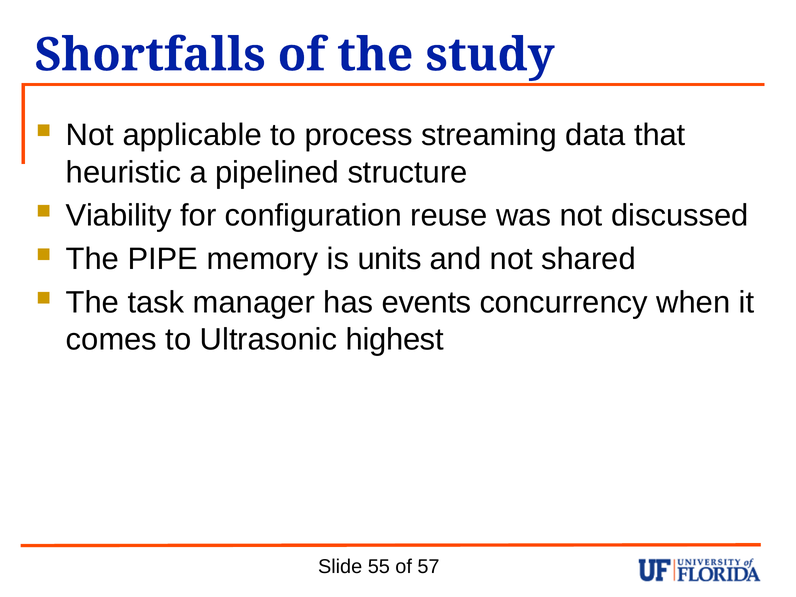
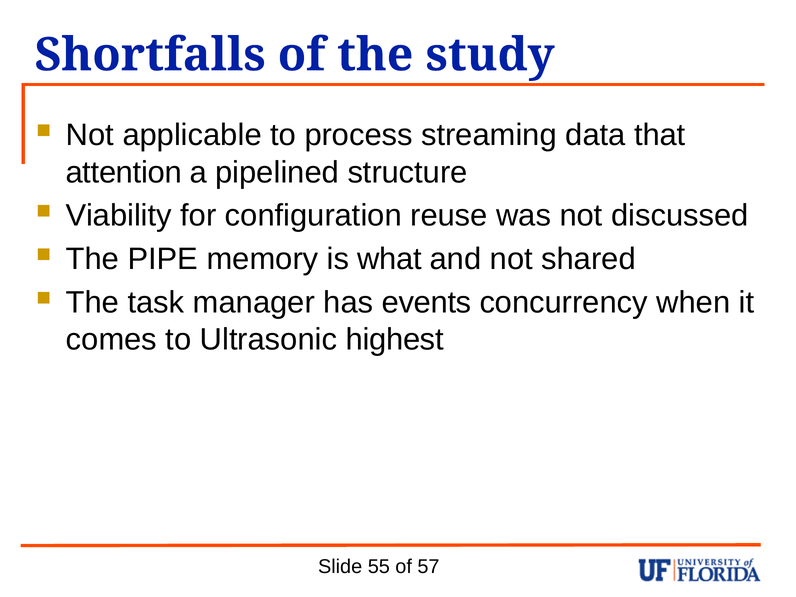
heuristic: heuristic -> attention (124, 172)
units: units -> what (390, 259)
